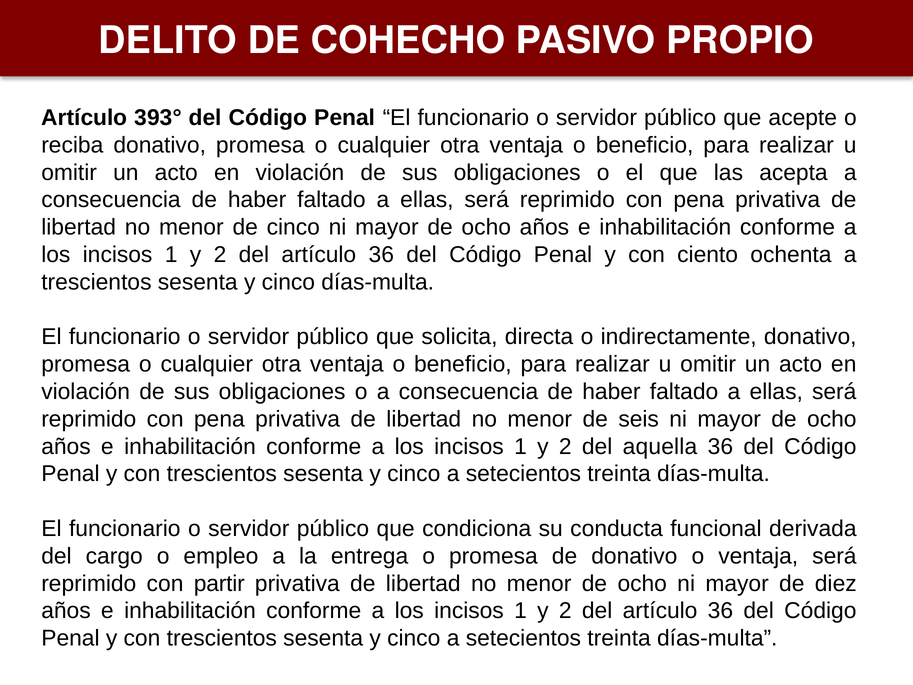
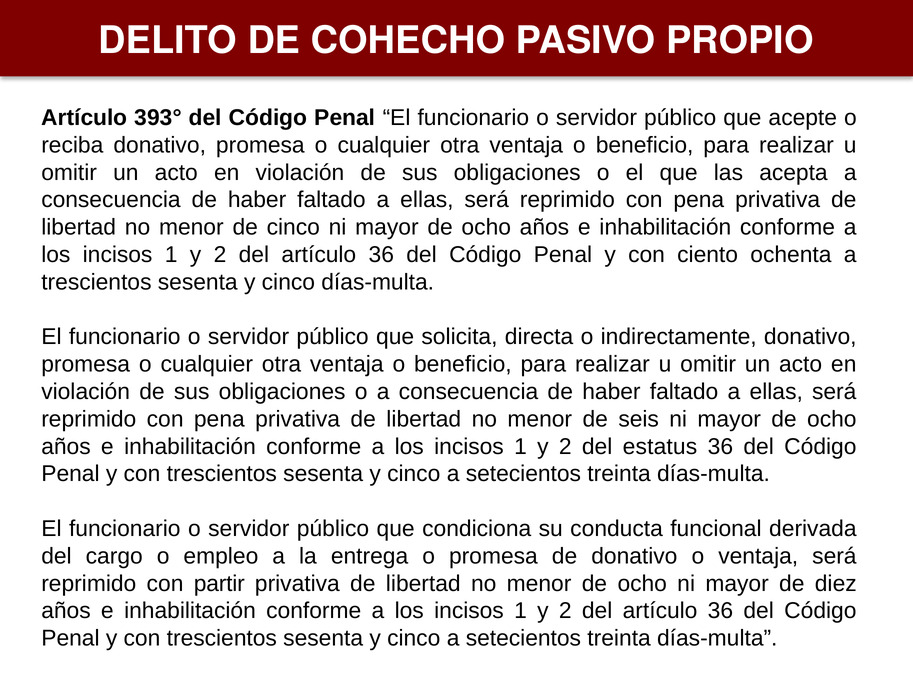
aquella: aquella -> estatus (660, 446)
